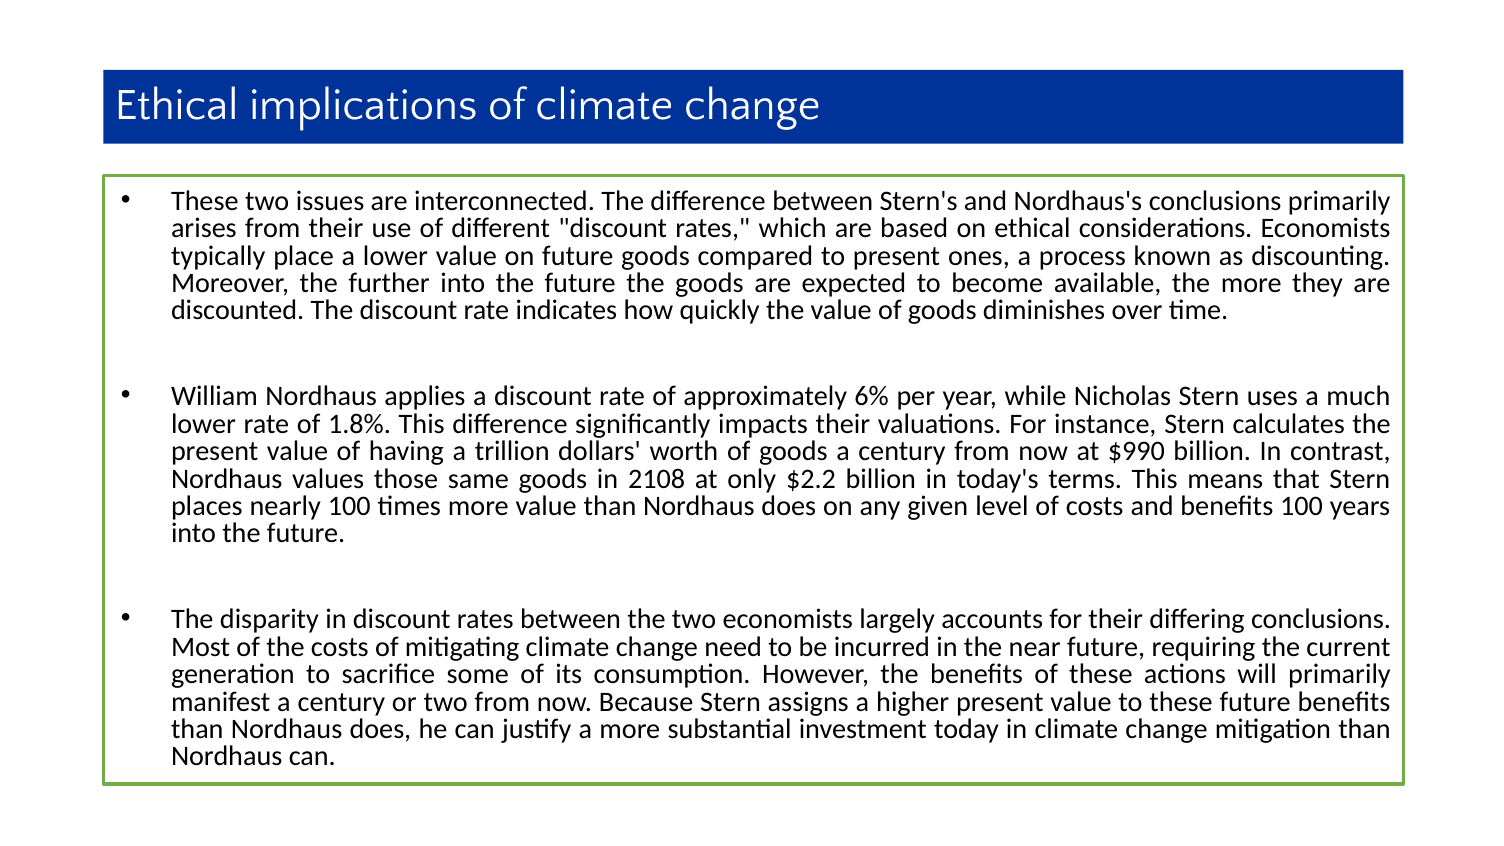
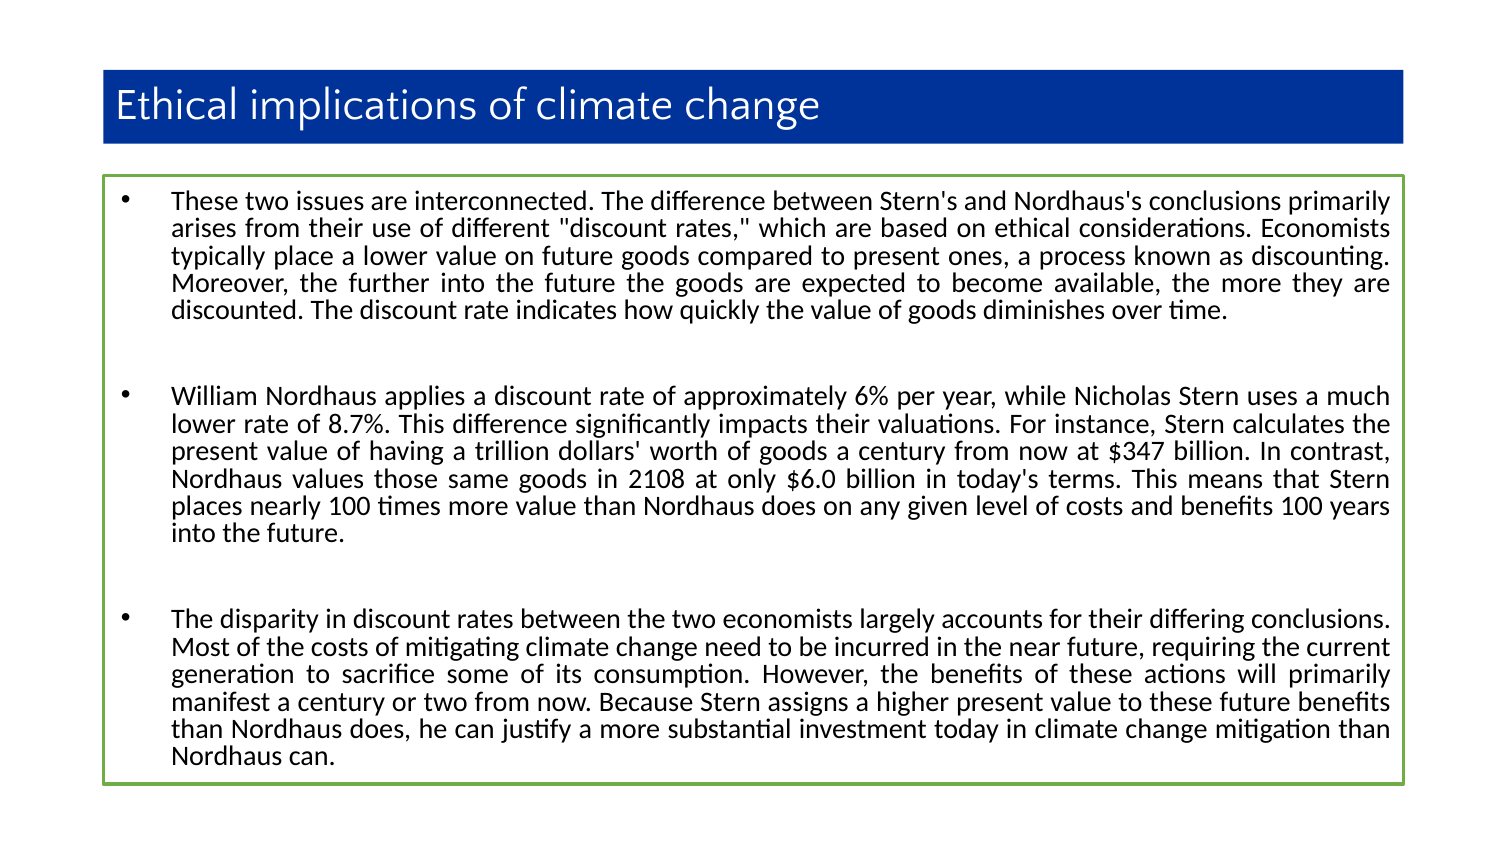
1.8%: 1.8% -> 8.7% (360, 424)
$990: $990 -> $347 (1136, 451)
$2.2: $2.2 -> $6.0 (811, 479)
